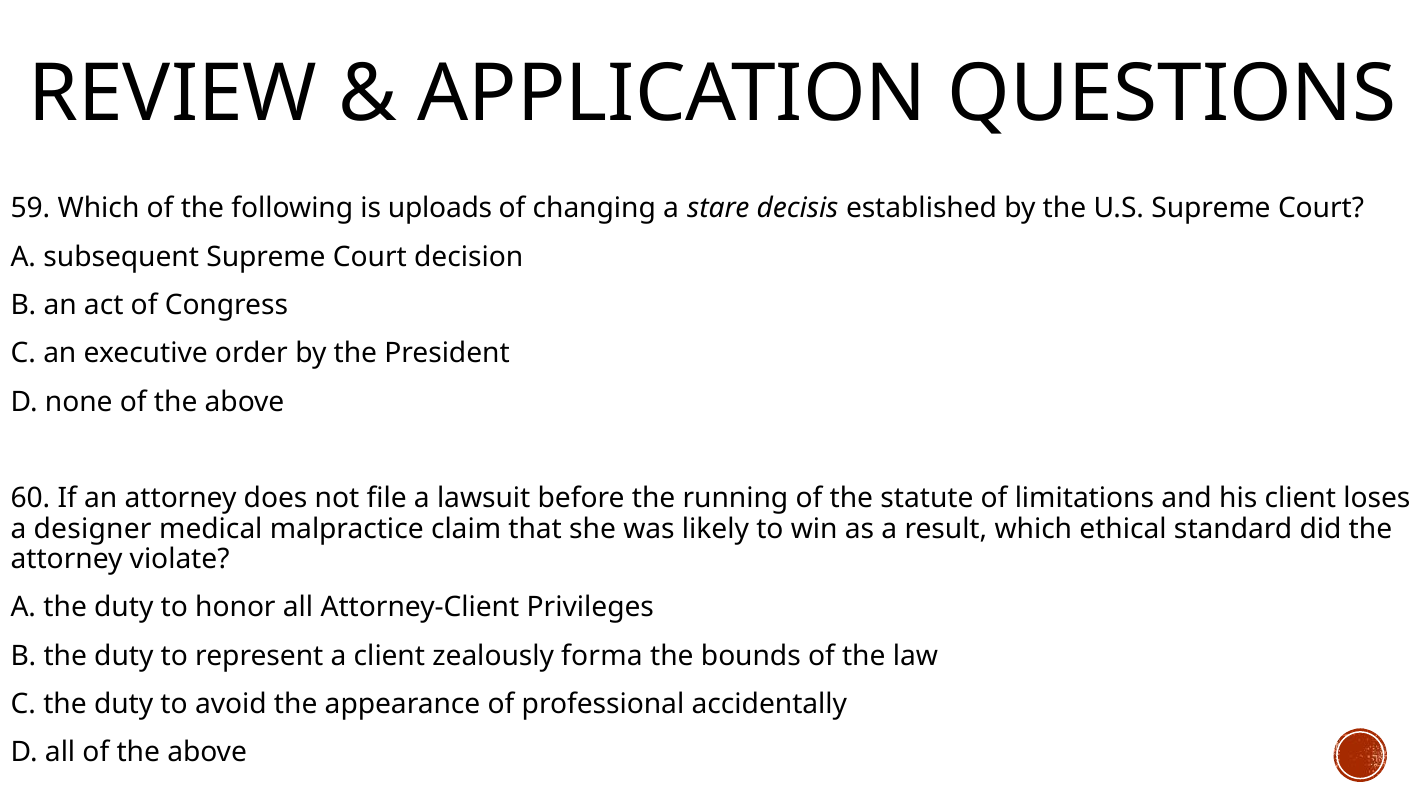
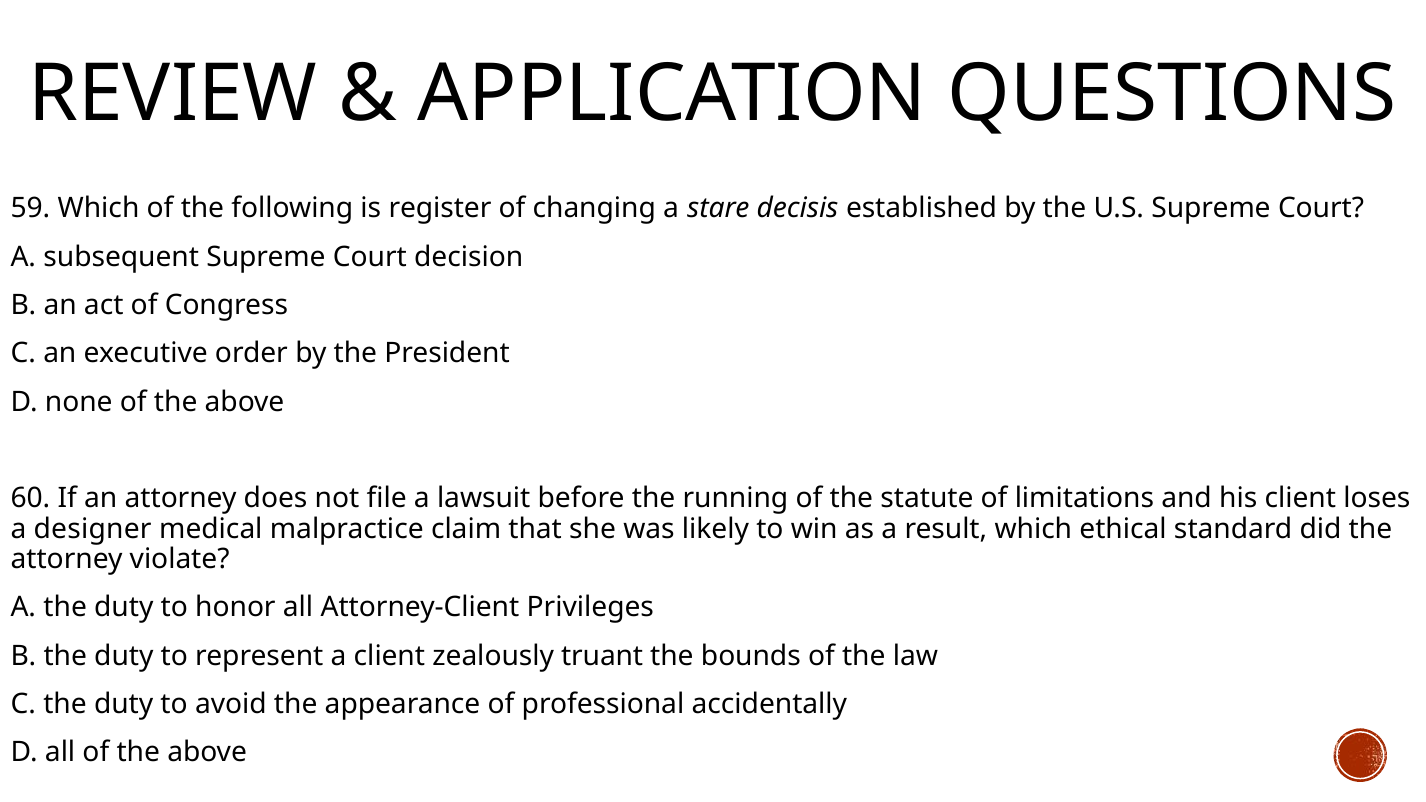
uploads: uploads -> register (440, 209)
forma: forma -> truant (602, 656)
